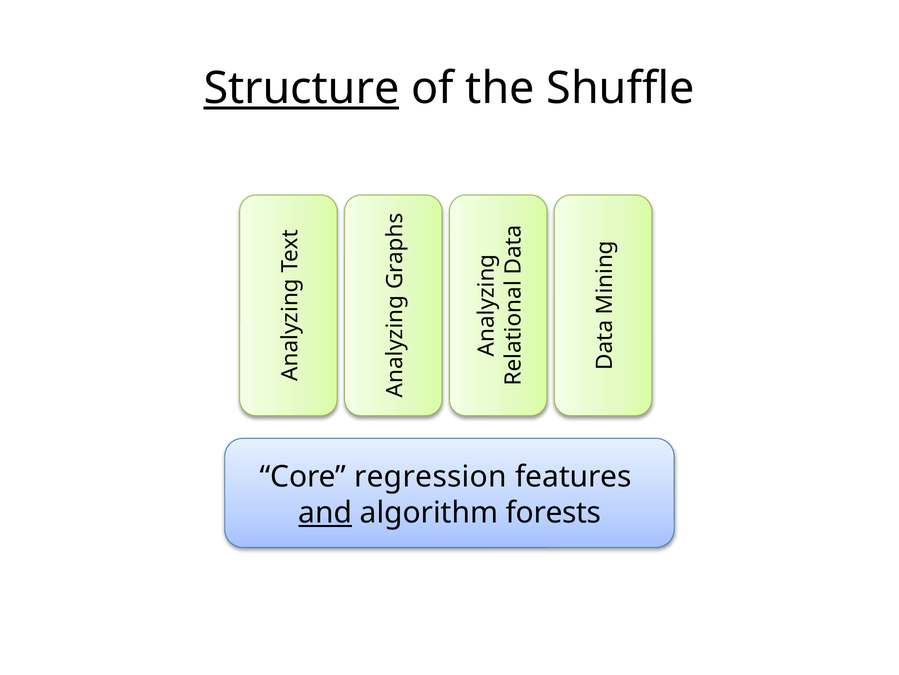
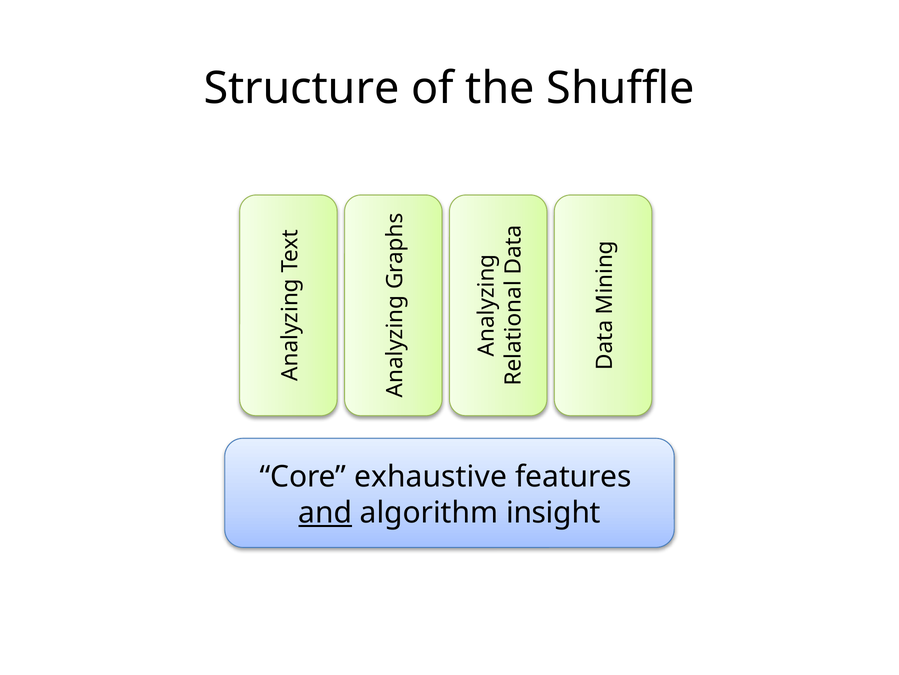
Structure underline: present -> none (301, 88)
regression: regression -> exhaustive (431, 476)
forests: forests -> insight (553, 512)
